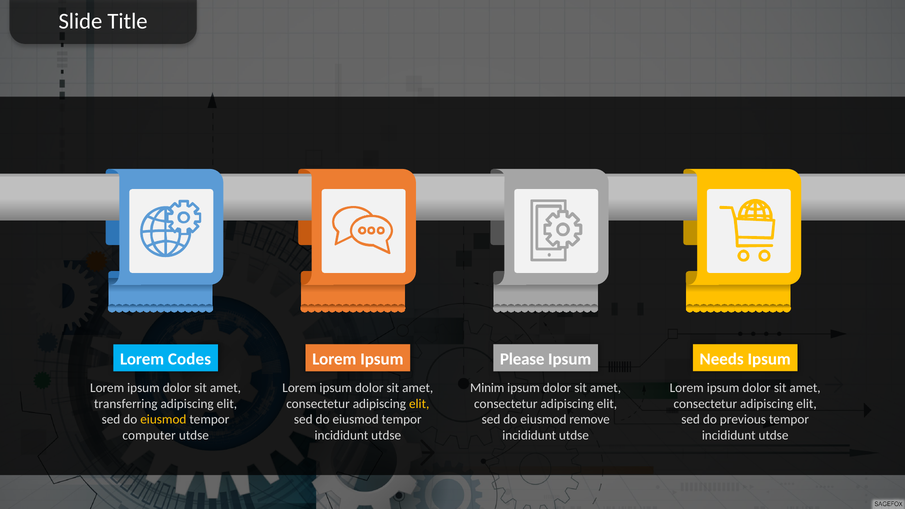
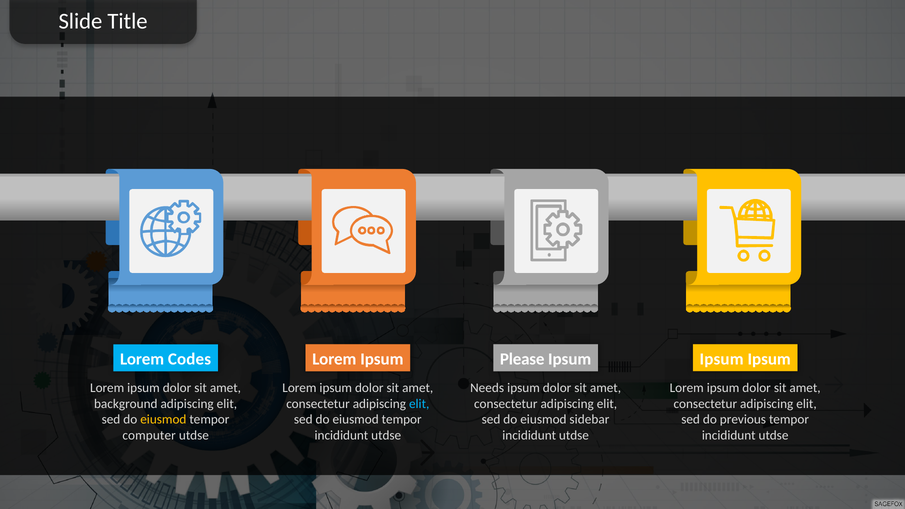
Needs: Needs -> Ipsum (722, 359)
Minim: Minim -> Needs (487, 388)
transferring: transferring -> background (126, 404)
elit colour: yellow -> light blue (419, 404)
remove: remove -> sidebar (589, 420)
